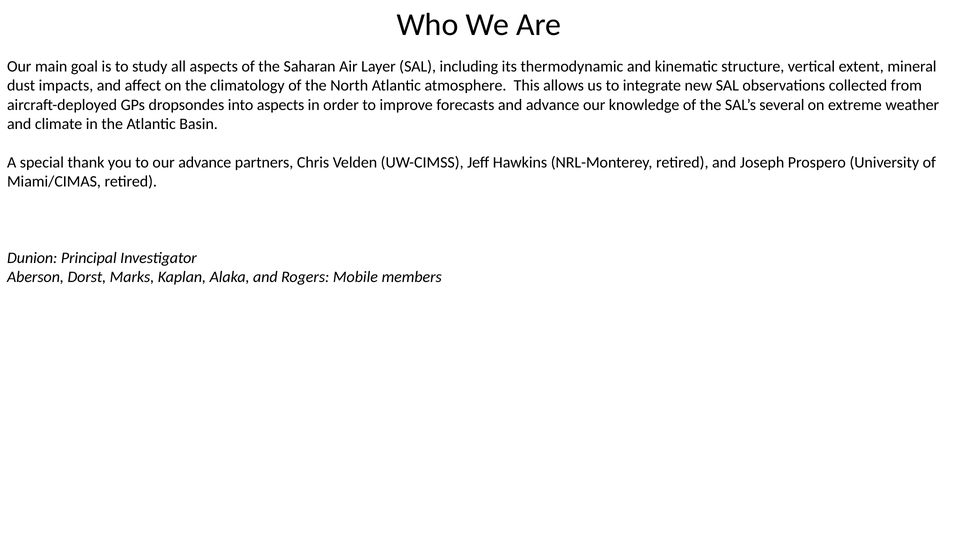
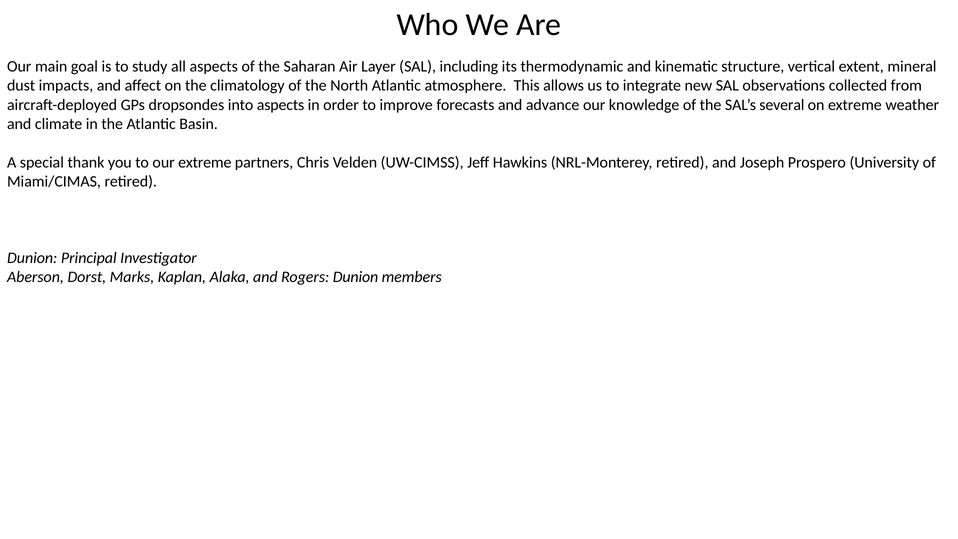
our advance: advance -> extreme (205, 162)
Rogers Mobile: Mobile -> Dunion (356, 277)
